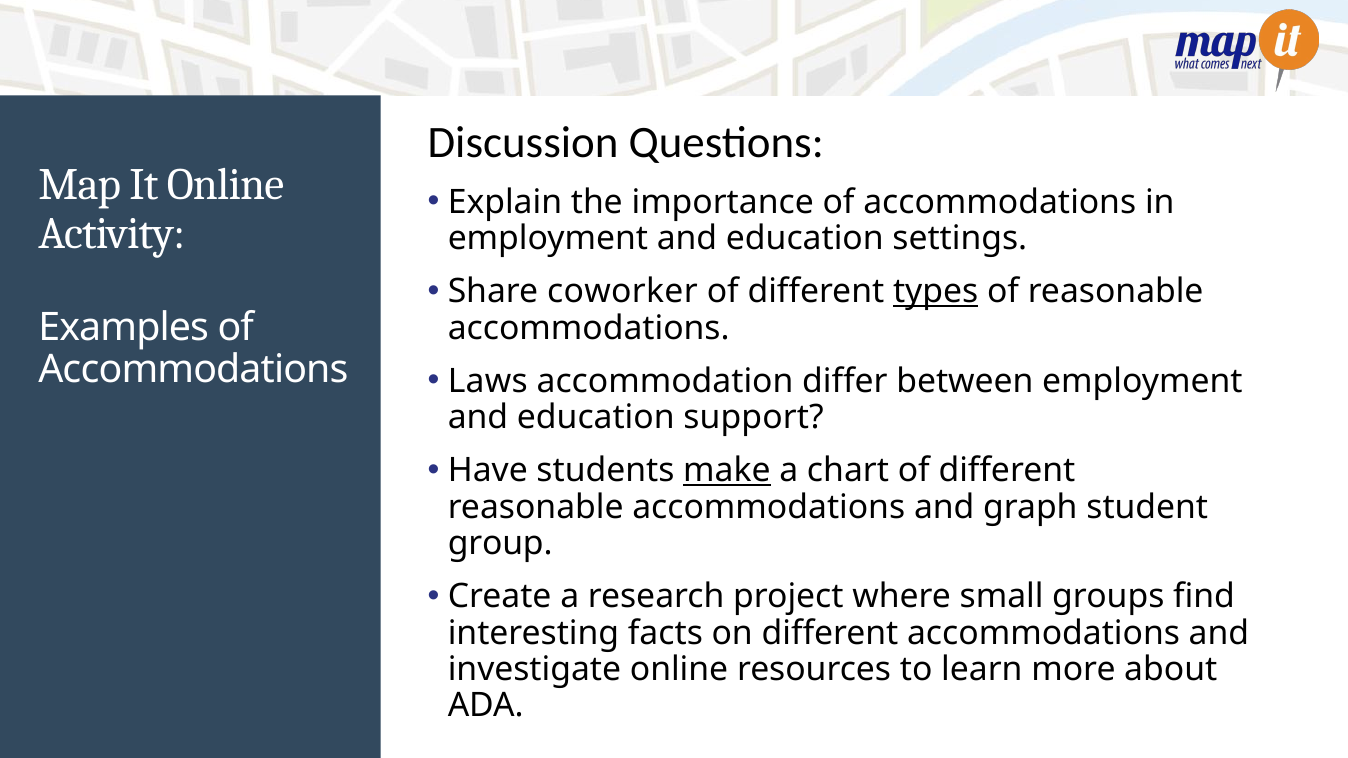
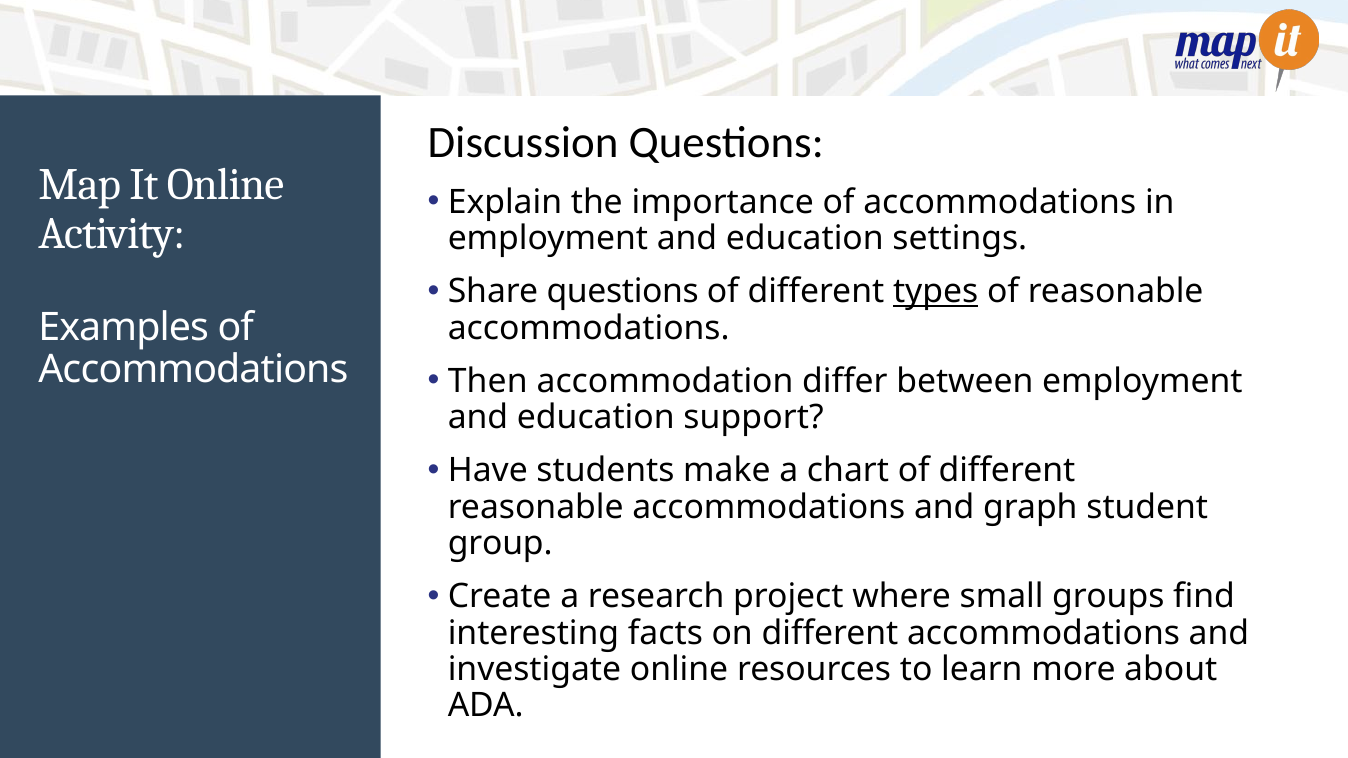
Share coworker: coworker -> questions (623, 292)
Laws: Laws -> Then (488, 381)
make underline: present -> none (727, 471)
